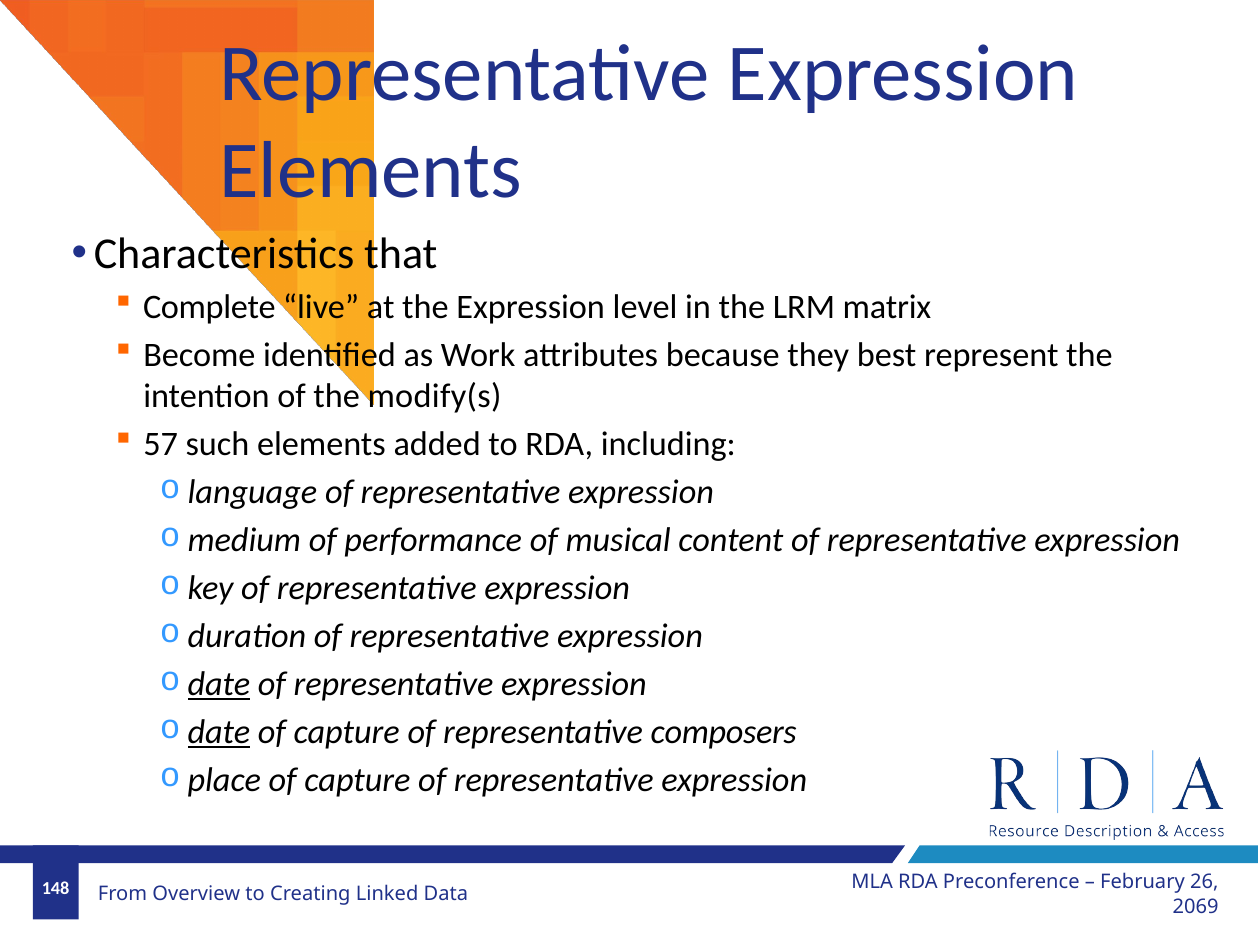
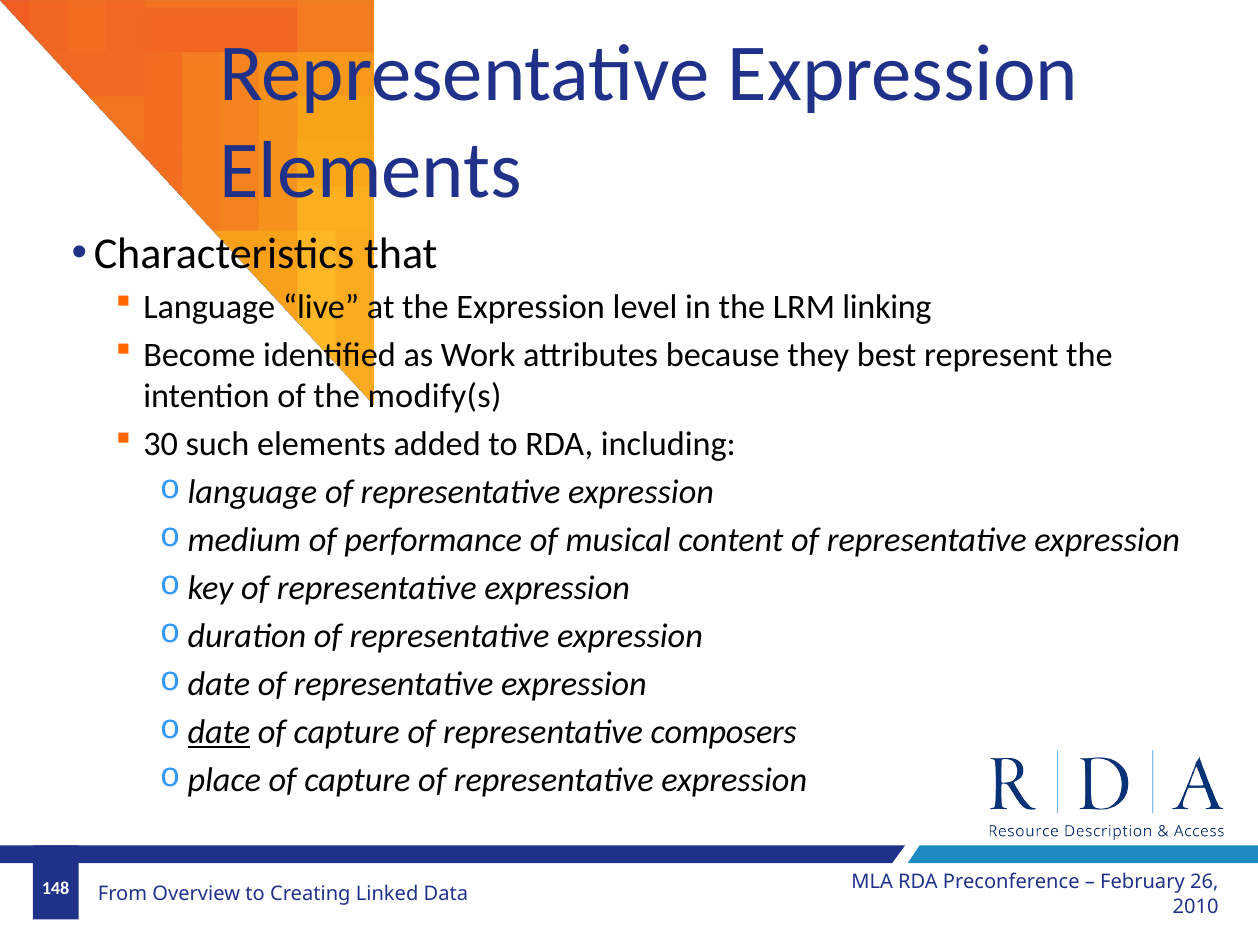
Complete: Complete -> Language (209, 307)
matrix: matrix -> linking (887, 307)
57: 57 -> 30 (161, 444)
date underline: present -> none (219, 684)
2069: 2069 -> 2010 (1196, 906)
